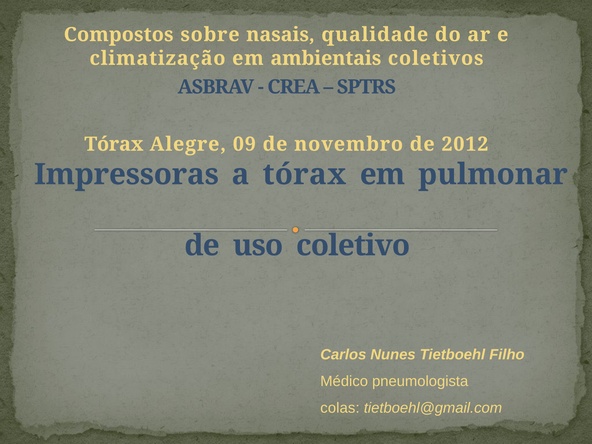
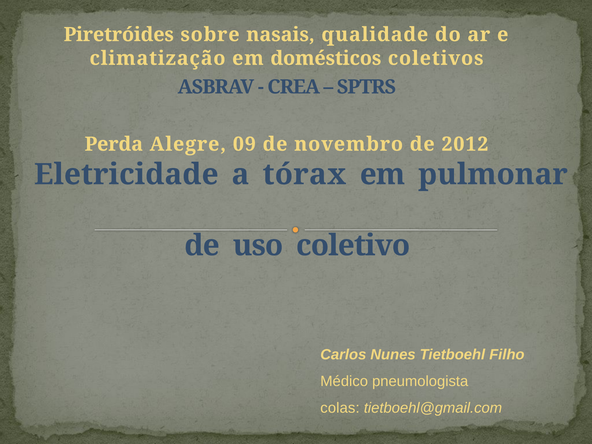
Compostos: Compostos -> Piretróides (119, 35)
ambientais: ambientais -> domésticos (326, 58)
Tórax: Tórax -> Perda (114, 144)
Impressoras: Impressoras -> Eletricidade (126, 174)
